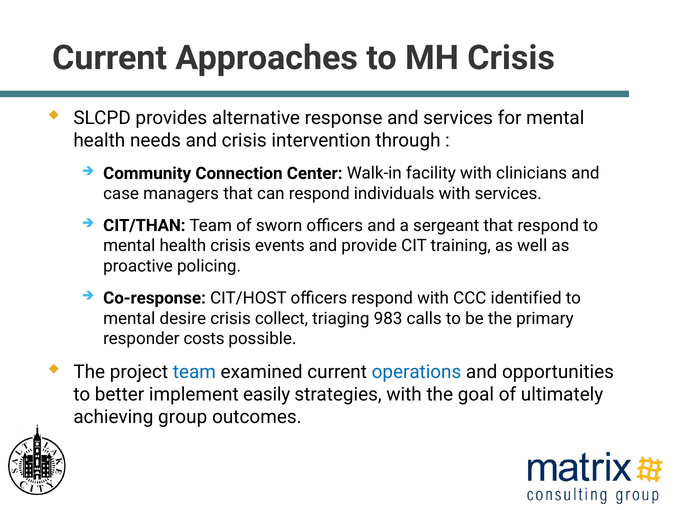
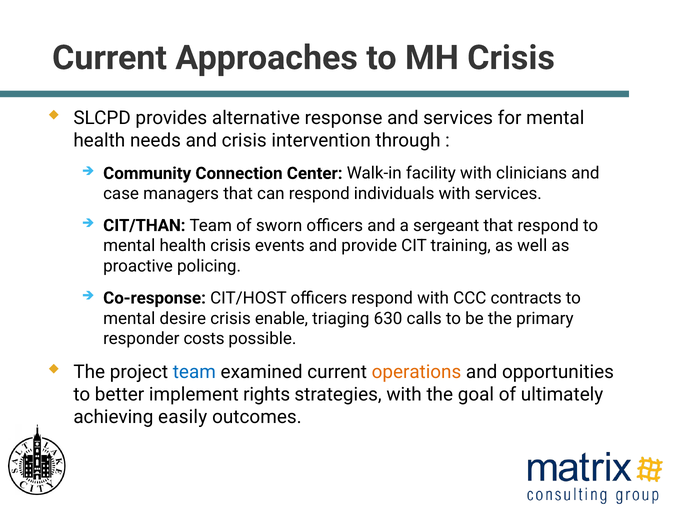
identified: identified -> contracts (526, 298)
collect: collect -> enable (281, 318)
983: 983 -> 630 (388, 318)
operations colour: blue -> orange (416, 372)
easily: easily -> rights (267, 394)
group: group -> easily (183, 417)
